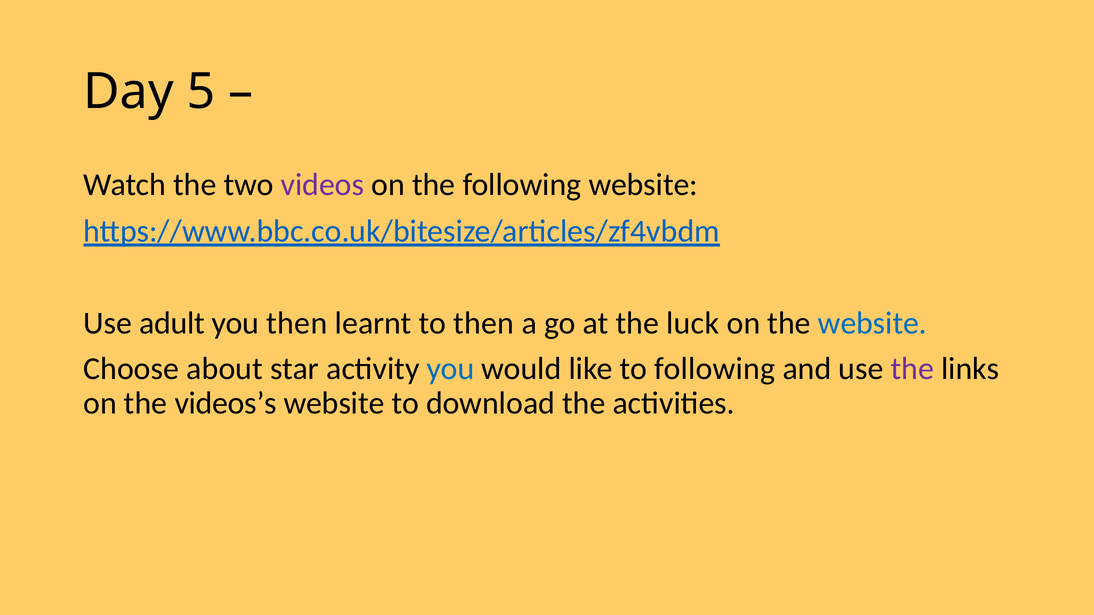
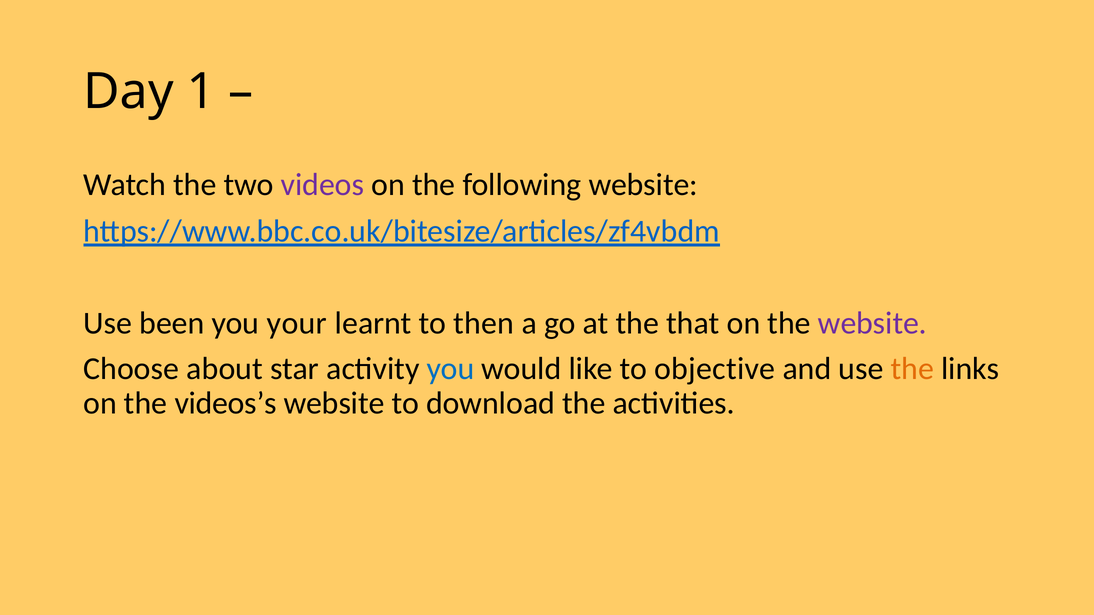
5: 5 -> 1 (201, 92)
adult: adult -> been (172, 323)
you then: then -> your (297, 323)
luck: luck -> that (693, 323)
website colour: blue -> purple (872, 323)
to following: following -> objective (715, 369)
the colour: purple -> orange (912, 369)
